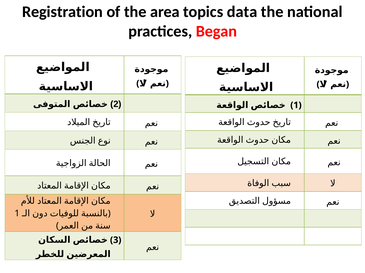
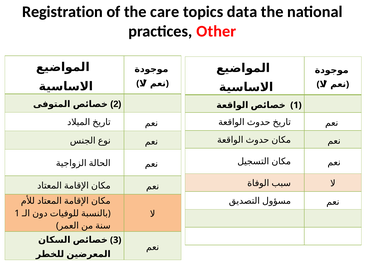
area: area -> care (165, 12)
Began: Began -> Other (216, 31)
